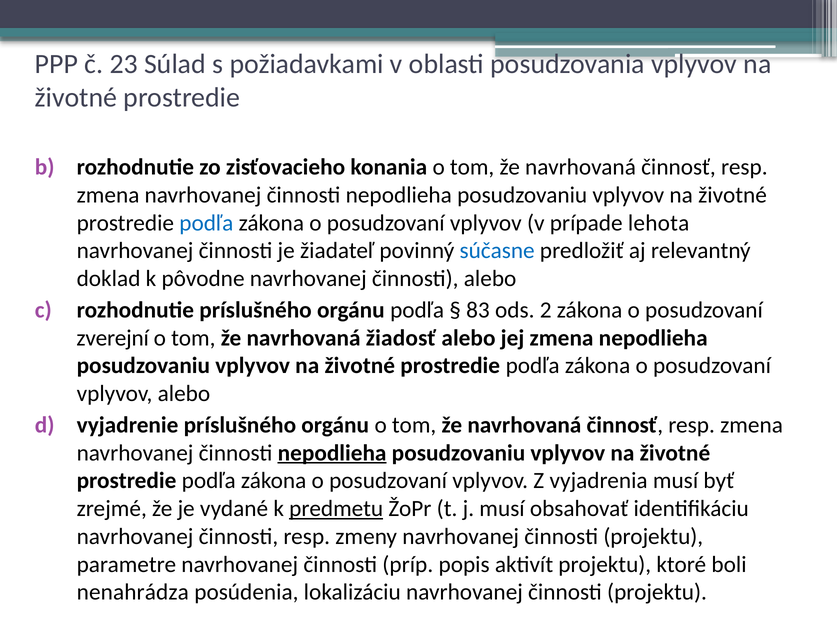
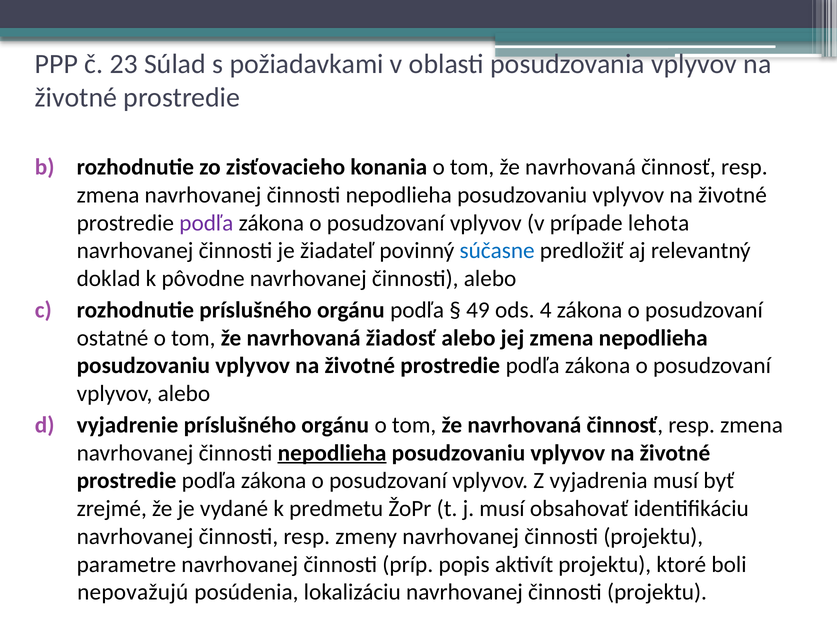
podľa colour: blue -> purple (206, 223)
83: 83 -> 49 (478, 310)
2: 2 -> 4 (546, 310)
zverejní: zverejní -> ostatné (113, 338)
predmetu underline: present -> none (336, 509)
nenahrádza: nenahrádza -> nepovažujú (133, 593)
